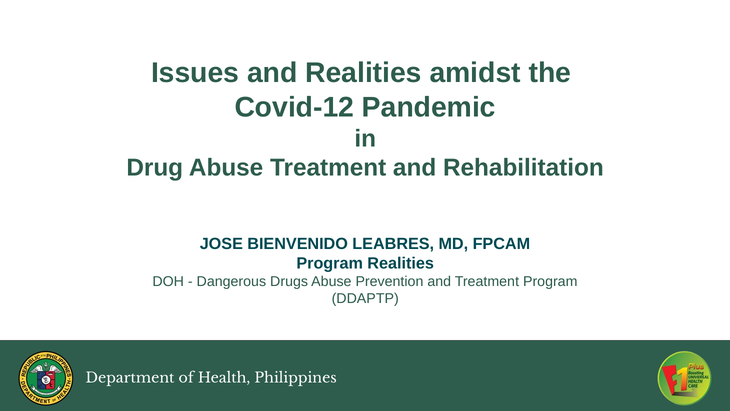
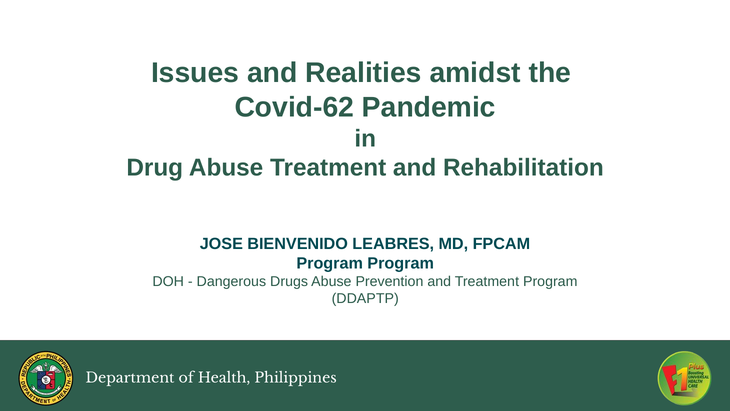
Covid-12: Covid-12 -> Covid-62 (294, 107)
Program Realities: Realities -> Program (401, 263)
